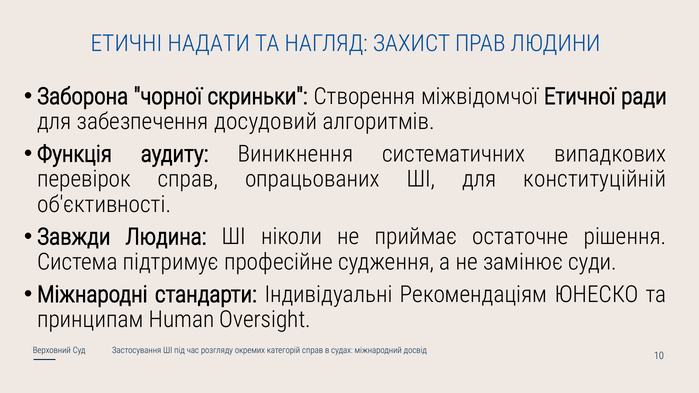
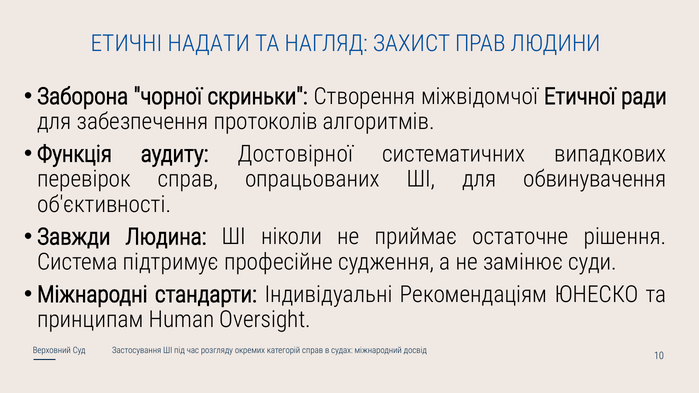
досудовий: досудовий -> протоколів (266, 122)
Виникнення: Виникнення -> Достовірної (295, 154)
конституційній: конституційній -> обвинувачення (595, 179)
